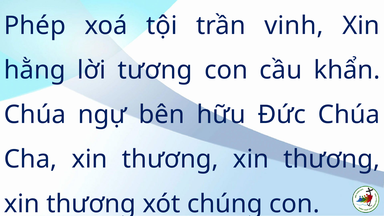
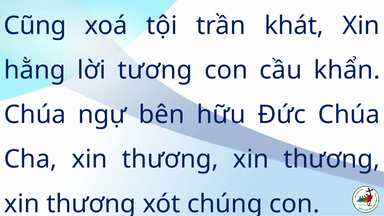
Phép: Phép -> Cũng (35, 26)
vinh: vinh -> khát (294, 26)
